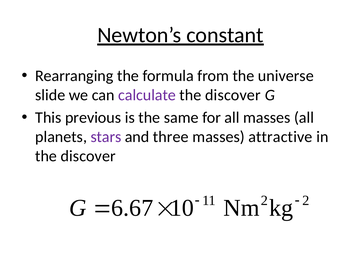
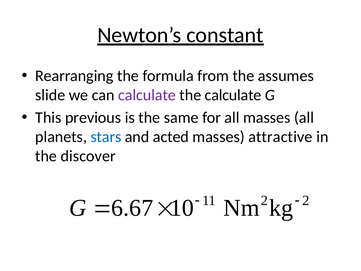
universe: universe -> assumes (286, 76)
discover: discover -> calculate (233, 95)
stars colour: purple -> blue (106, 137)
three: three -> acted (171, 137)
